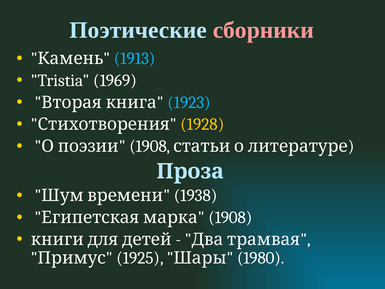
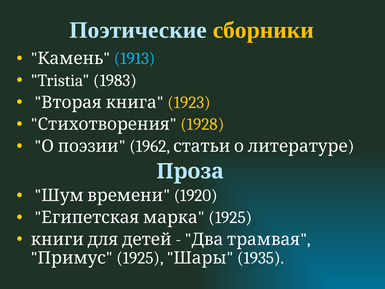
сборники colour: pink -> yellow (263, 30)
1969: 1969 -> 1983 (115, 80)
1923 colour: light blue -> yellow (189, 102)
1908: 1908 -> 1962 (150, 146)
1938: 1938 -> 1920 (196, 195)
1908: 1908 -> 1925 (230, 217)
1980: 1980 -> 1935 (261, 258)
